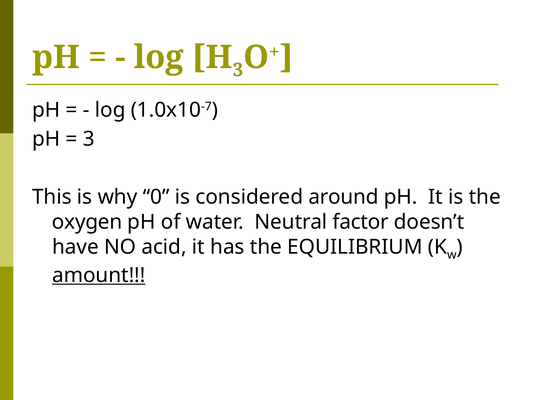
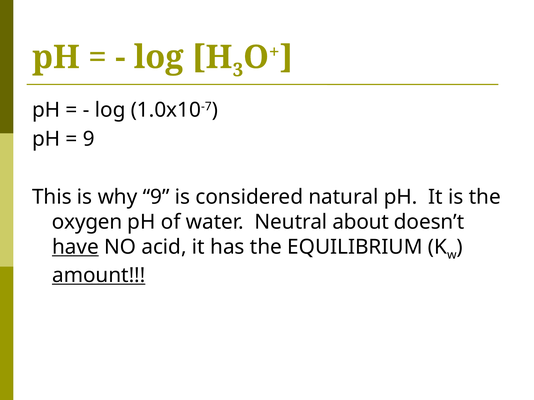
3: 3 -> 9 (89, 139)
why 0: 0 -> 9 (156, 197)
around: around -> natural (343, 197)
factor: factor -> about (361, 222)
have underline: none -> present (75, 247)
